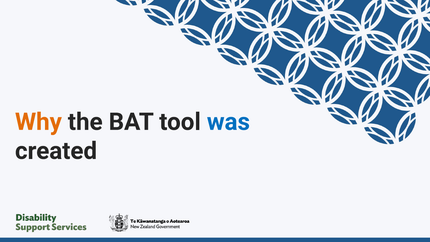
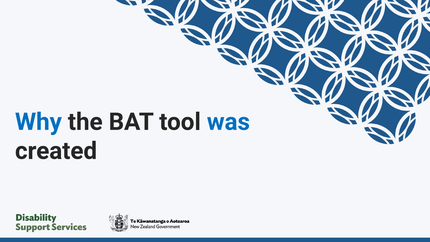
Why colour: orange -> blue (38, 122)
